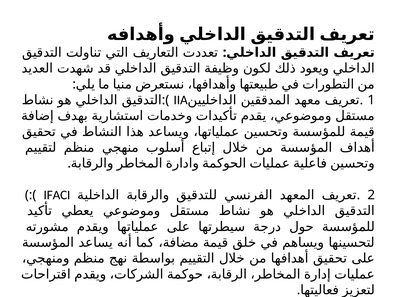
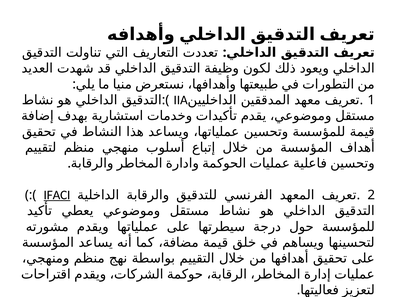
IFACI underline: none -> present (57, 195)
